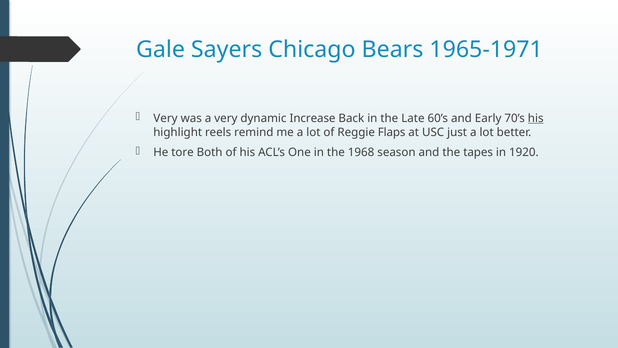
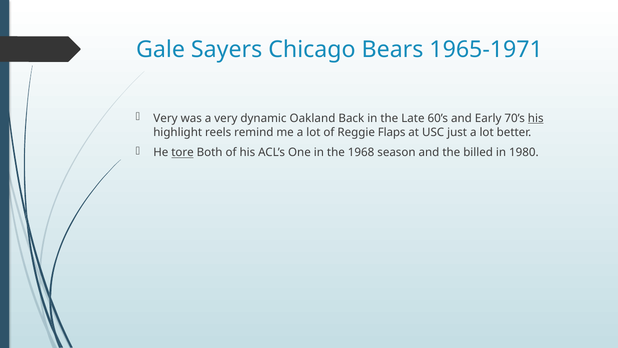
Increase: Increase -> Oakland (312, 118)
tore underline: none -> present (183, 152)
tapes: tapes -> billed (478, 152)
1920: 1920 -> 1980 (524, 152)
